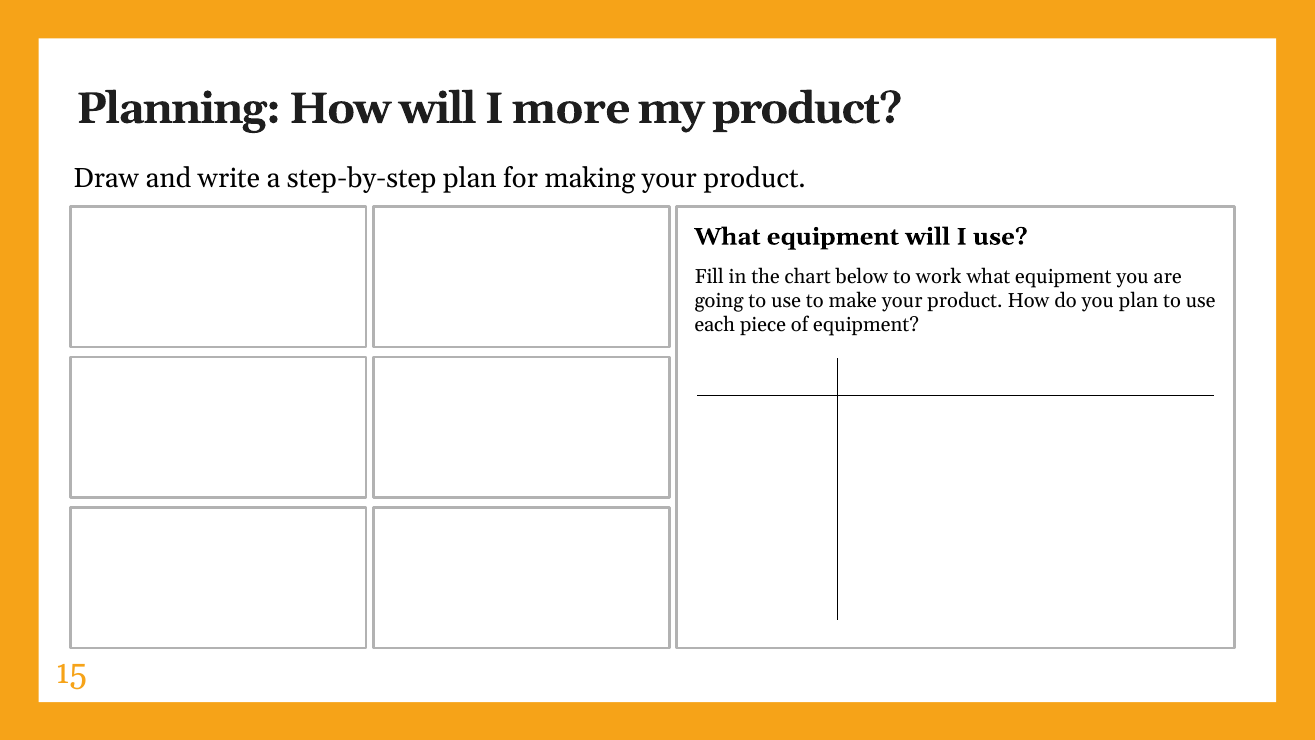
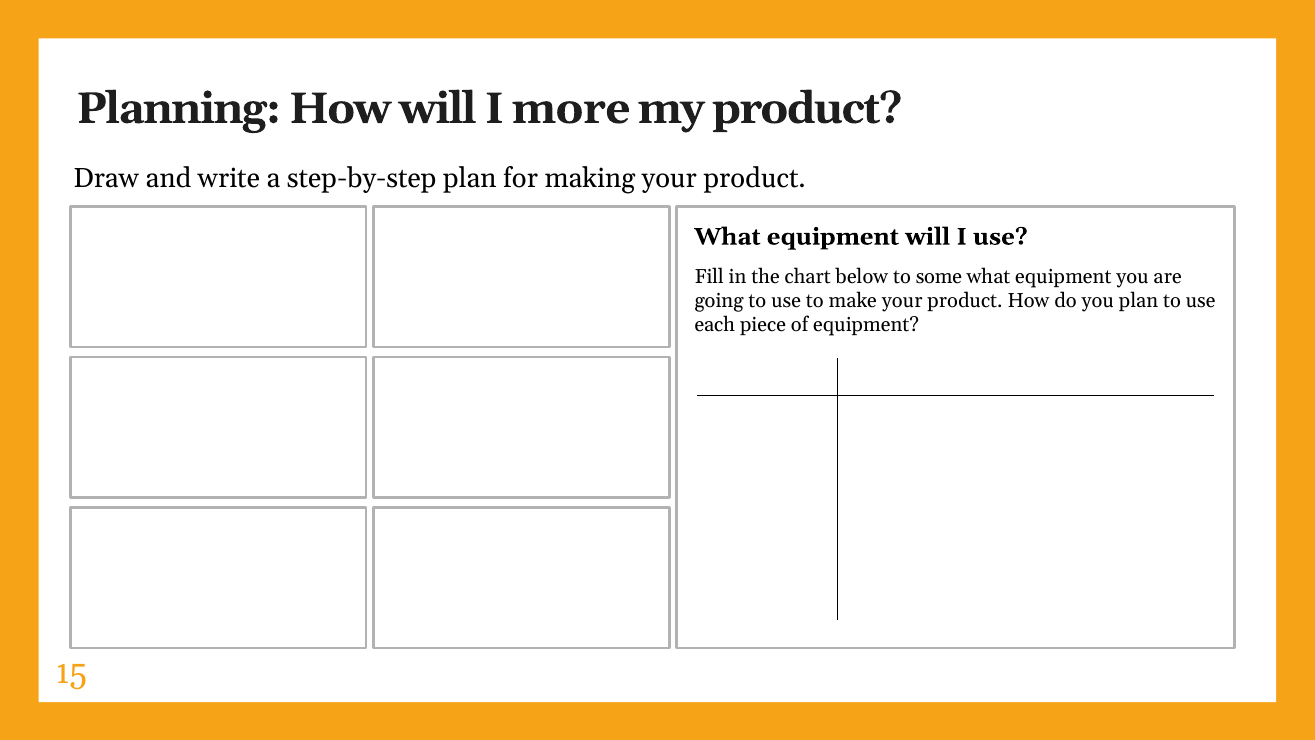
work: work -> some (939, 276)
